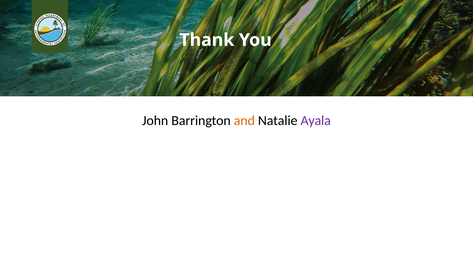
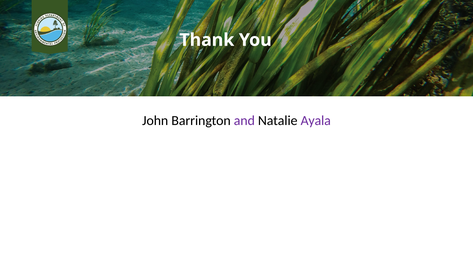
and colour: orange -> purple (244, 121)
